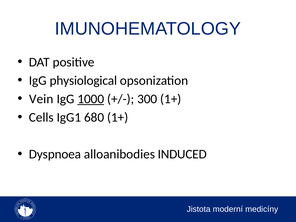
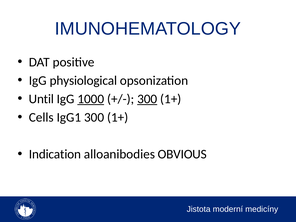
Vein: Vein -> Until (41, 99)
300 underline: none -> present (147, 99)
IgG1 680: 680 -> 300 (94, 117)
Dyspnoea: Dyspnoea -> Indication (55, 154)
INDUCED: INDUCED -> OBVIOUS (182, 154)
